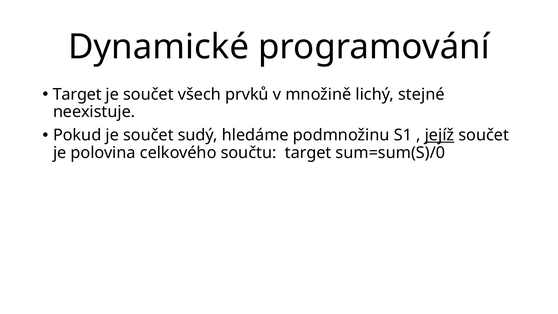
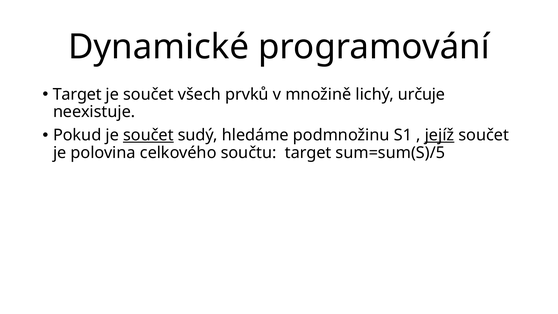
stejné: stejné -> určuje (422, 94)
součet underline: none -> present (148, 135)
sum=sum(S)/0: sum=sum(S)/0 -> sum=sum(S)/5 (390, 153)
